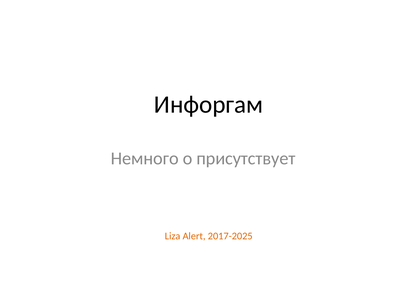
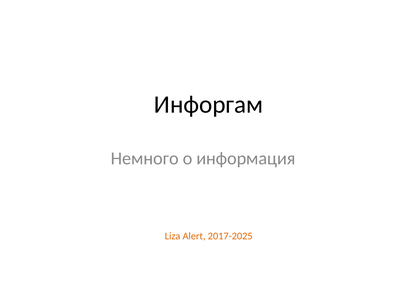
присутствует: присутствует -> информация (246, 159)
